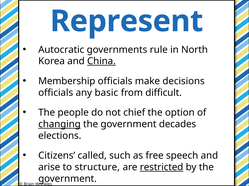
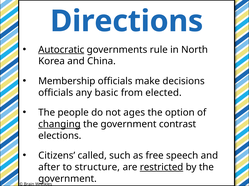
Represent: Represent -> Directions (127, 21)
Autocratic underline: none -> present (61, 50)
China underline: present -> none (101, 61)
difficult: difficult -> elected (164, 93)
chief: chief -> ages (134, 113)
decades: decades -> contrast (178, 125)
arise: arise -> after (49, 168)
